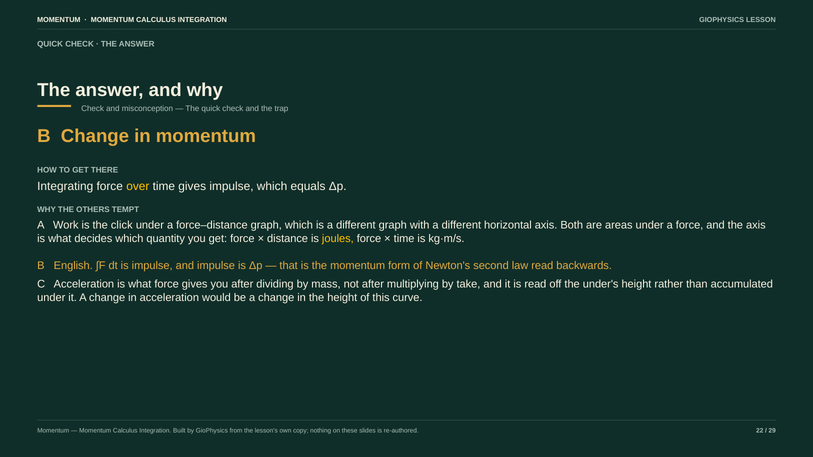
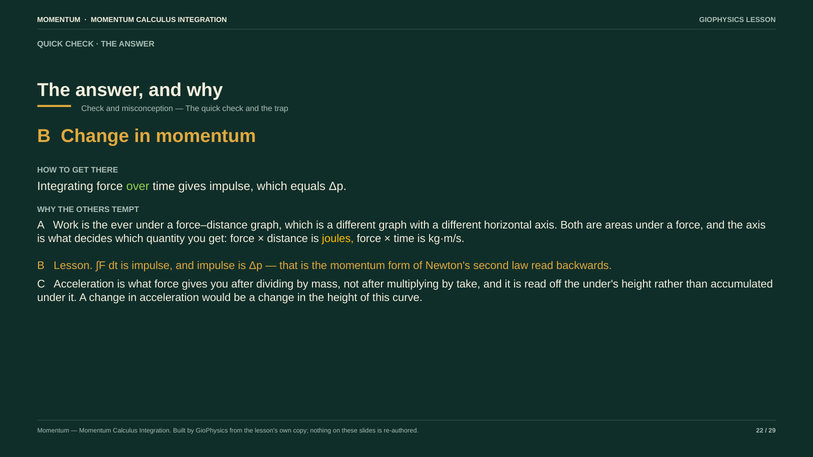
over colour: yellow -> light green (138, 187)
click: click -> ever (122, 225)
B English: English -> Lesson (73, 266)
